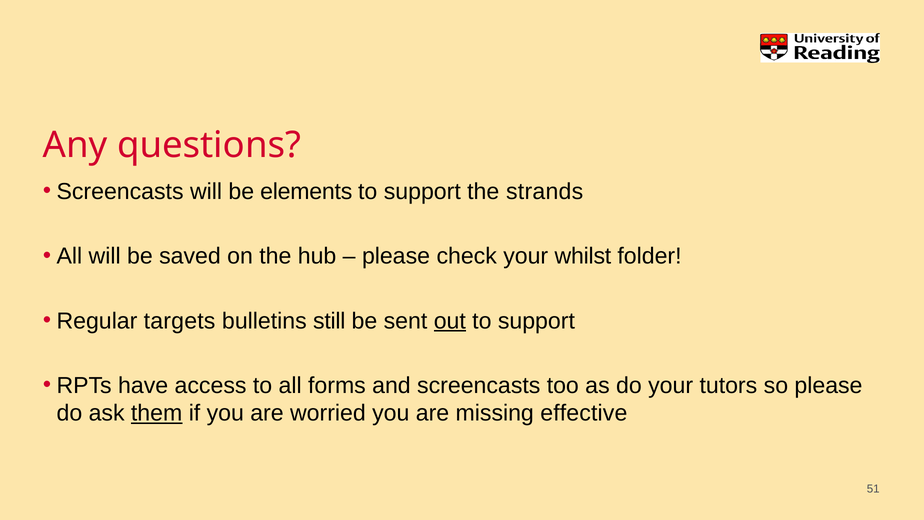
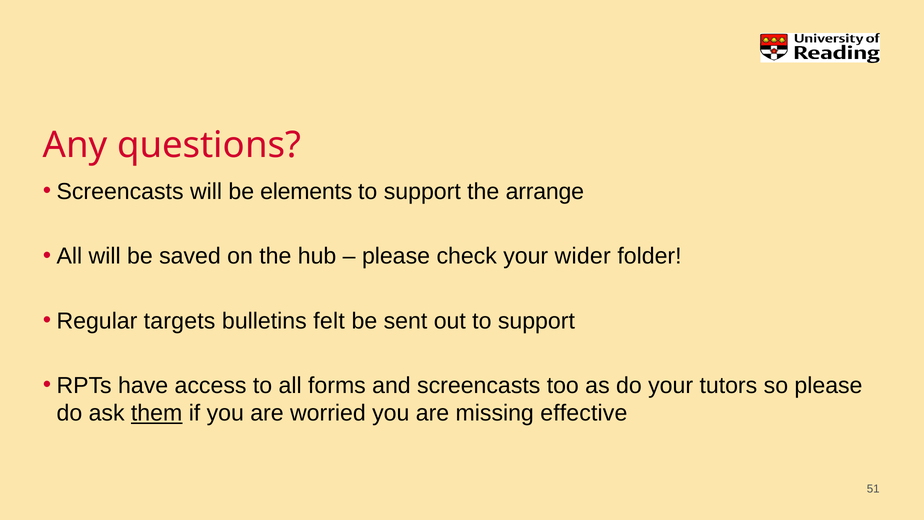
strands: strands -> arrange (545, 191)
whilst: whilst -> wider (583, 256)
still: still -> felt (329, 321)
out underline: present -> none (450, 321)
